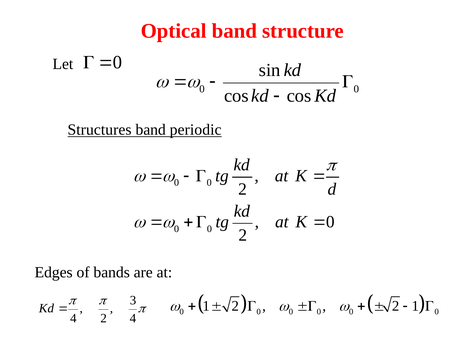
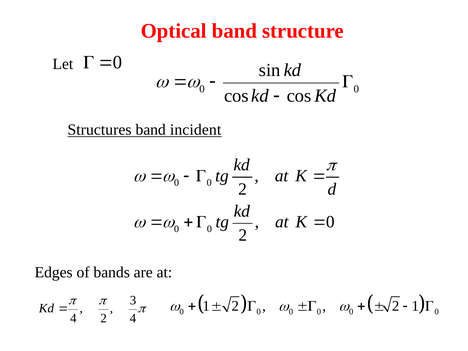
periodic: periodic -> incident (196, 130)
